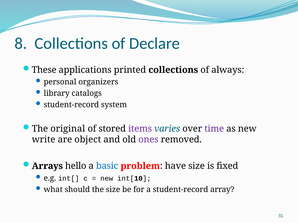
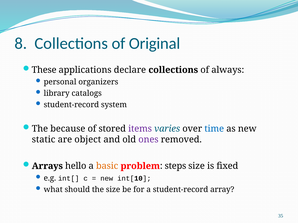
Declare: Declare -> Original (155, 44)
printed: printed -> declare (130, 70)
original: original -> because (68, 129)
time colour: purple -> blue (214, 129)
write: write -> static (44, 140)
basic colour: blue -> orange (107, 166)
have: have -> steps (175, 166)
